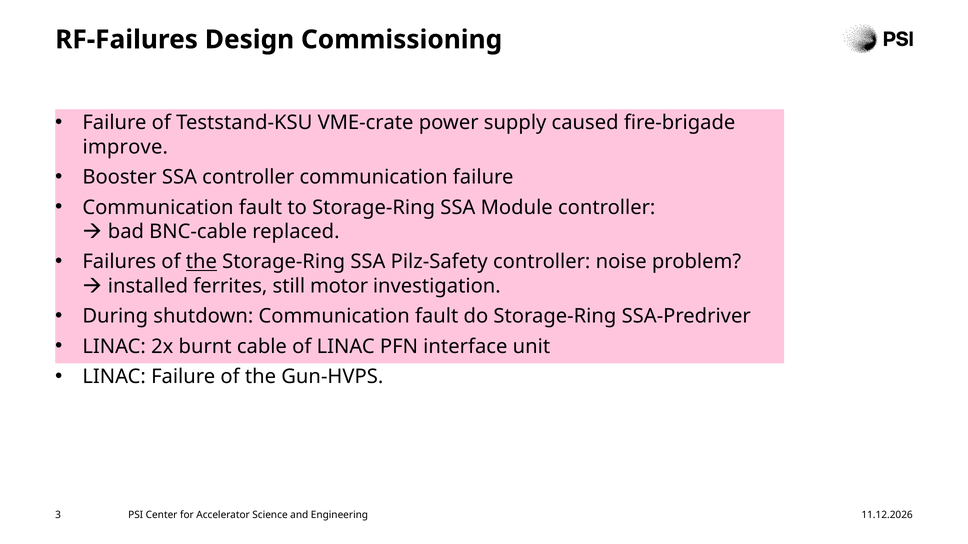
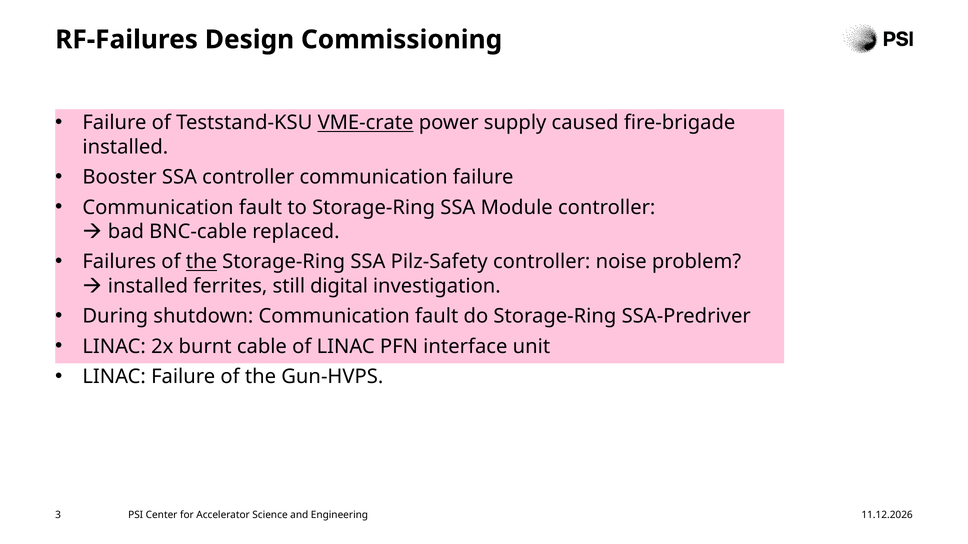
VME-crate underline: none -> present (366, 123)
improve: improve -> installed (125, 147)
motor: motor -> digital (339, 286)
